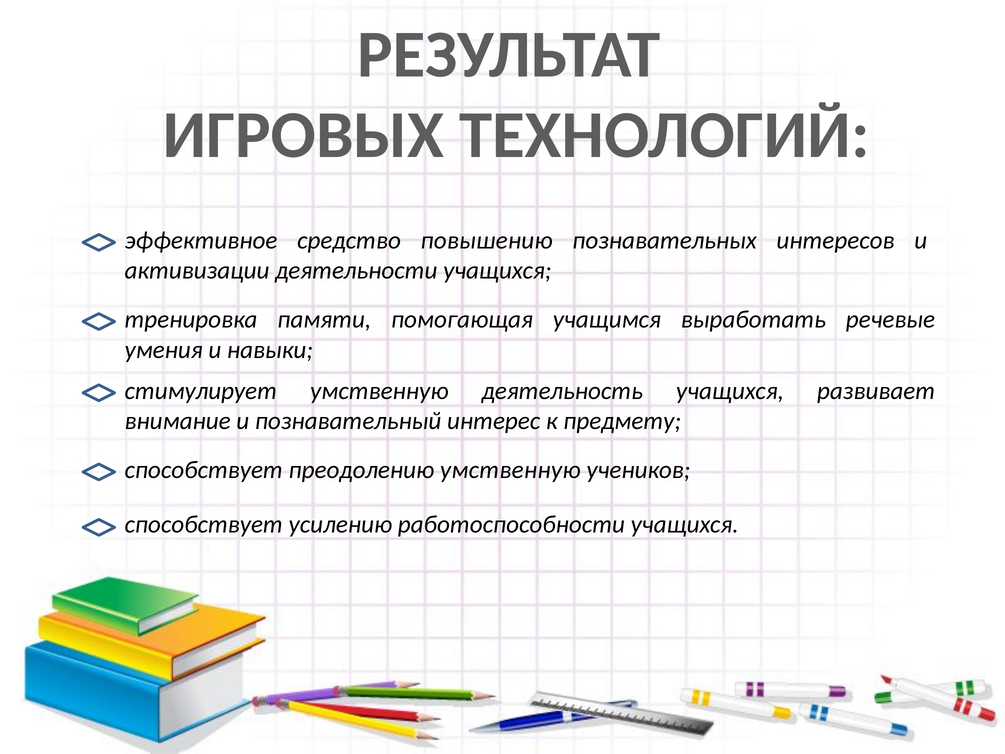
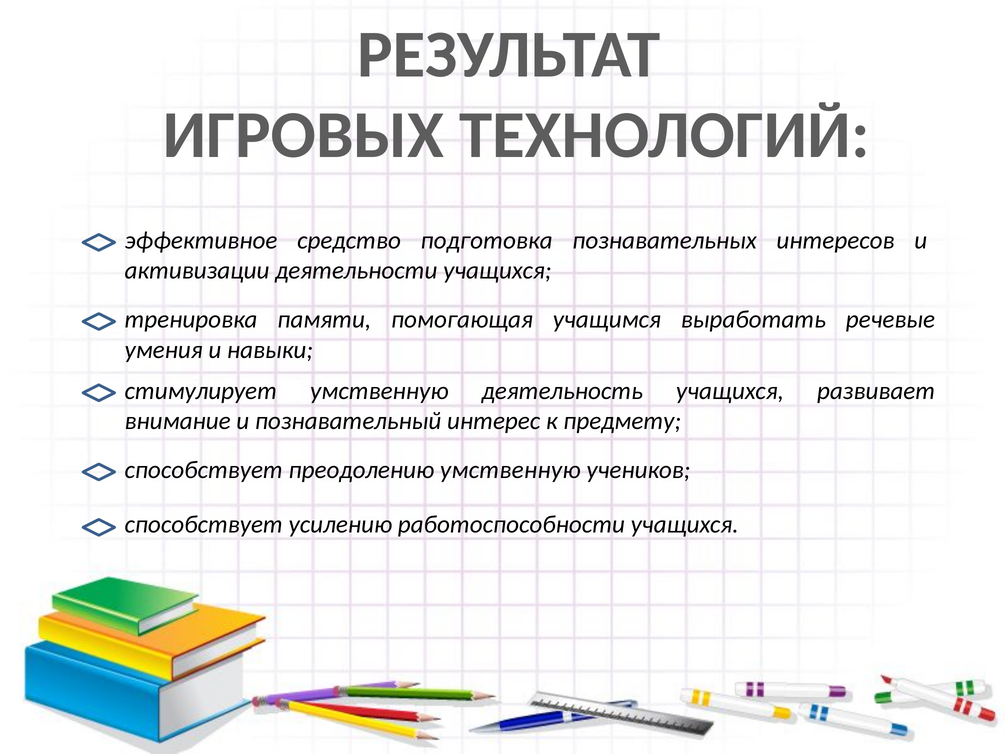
повышению: повышению -> подготовка (487, 240)
